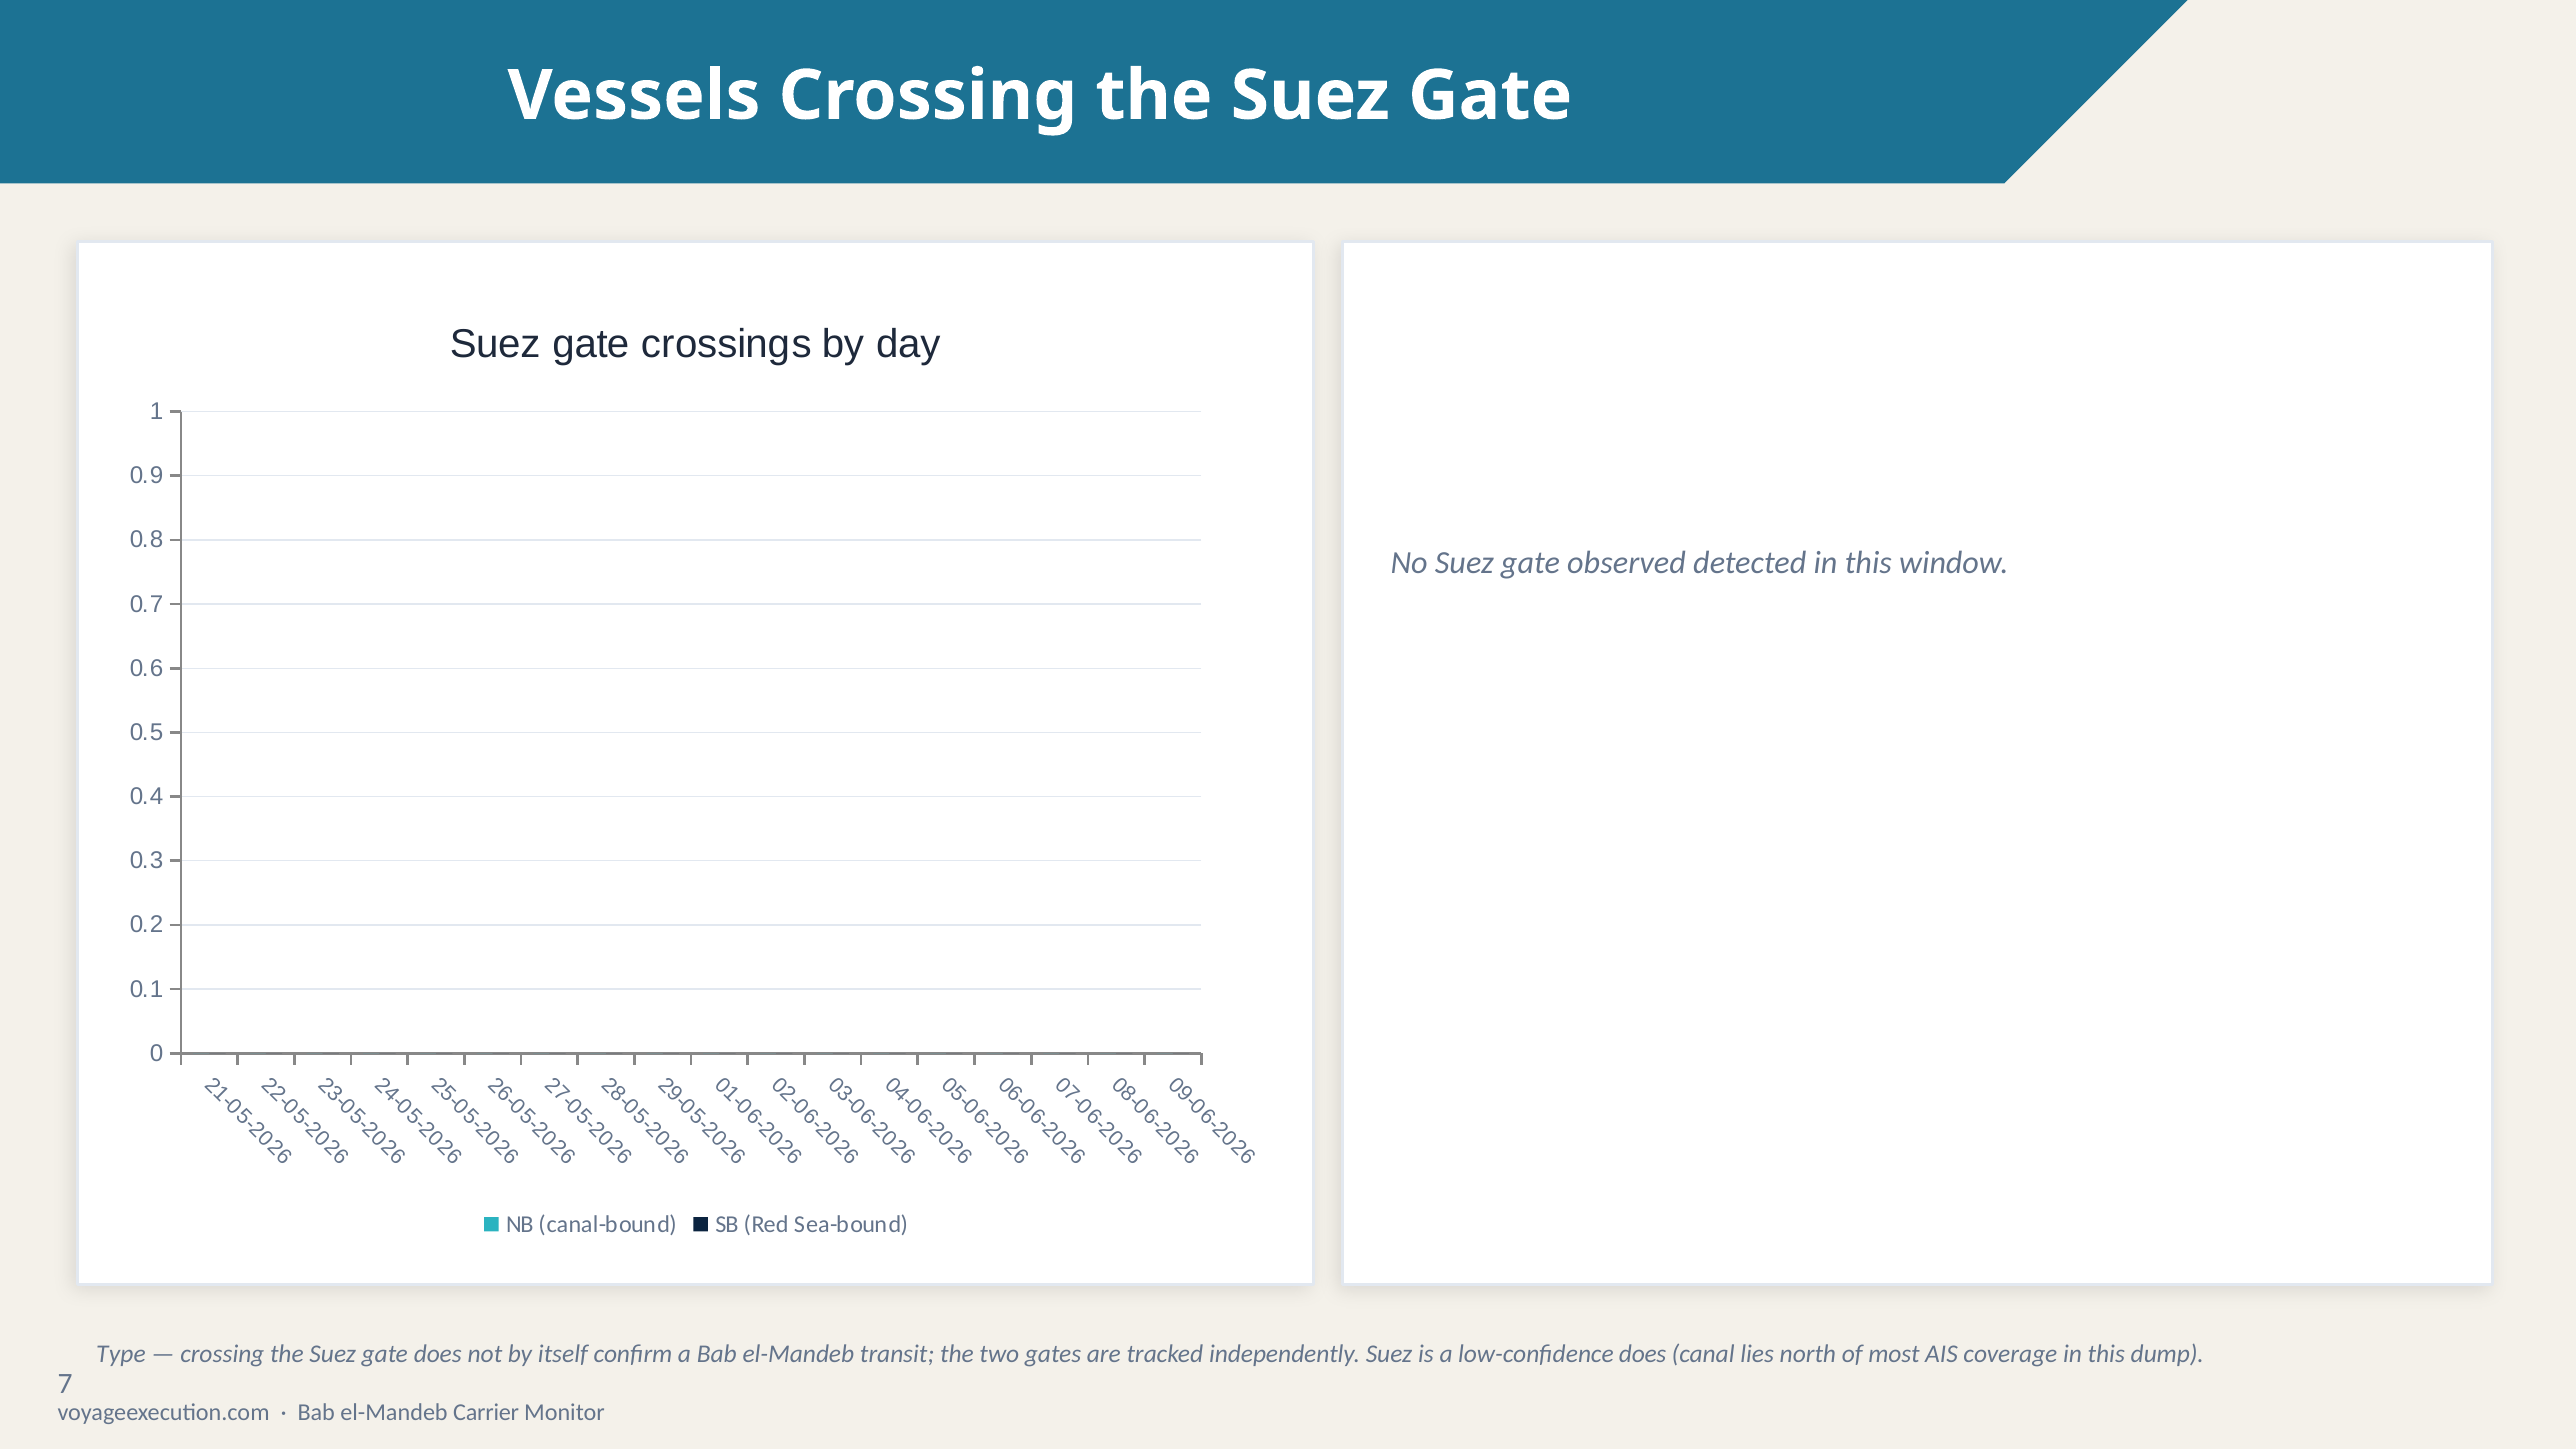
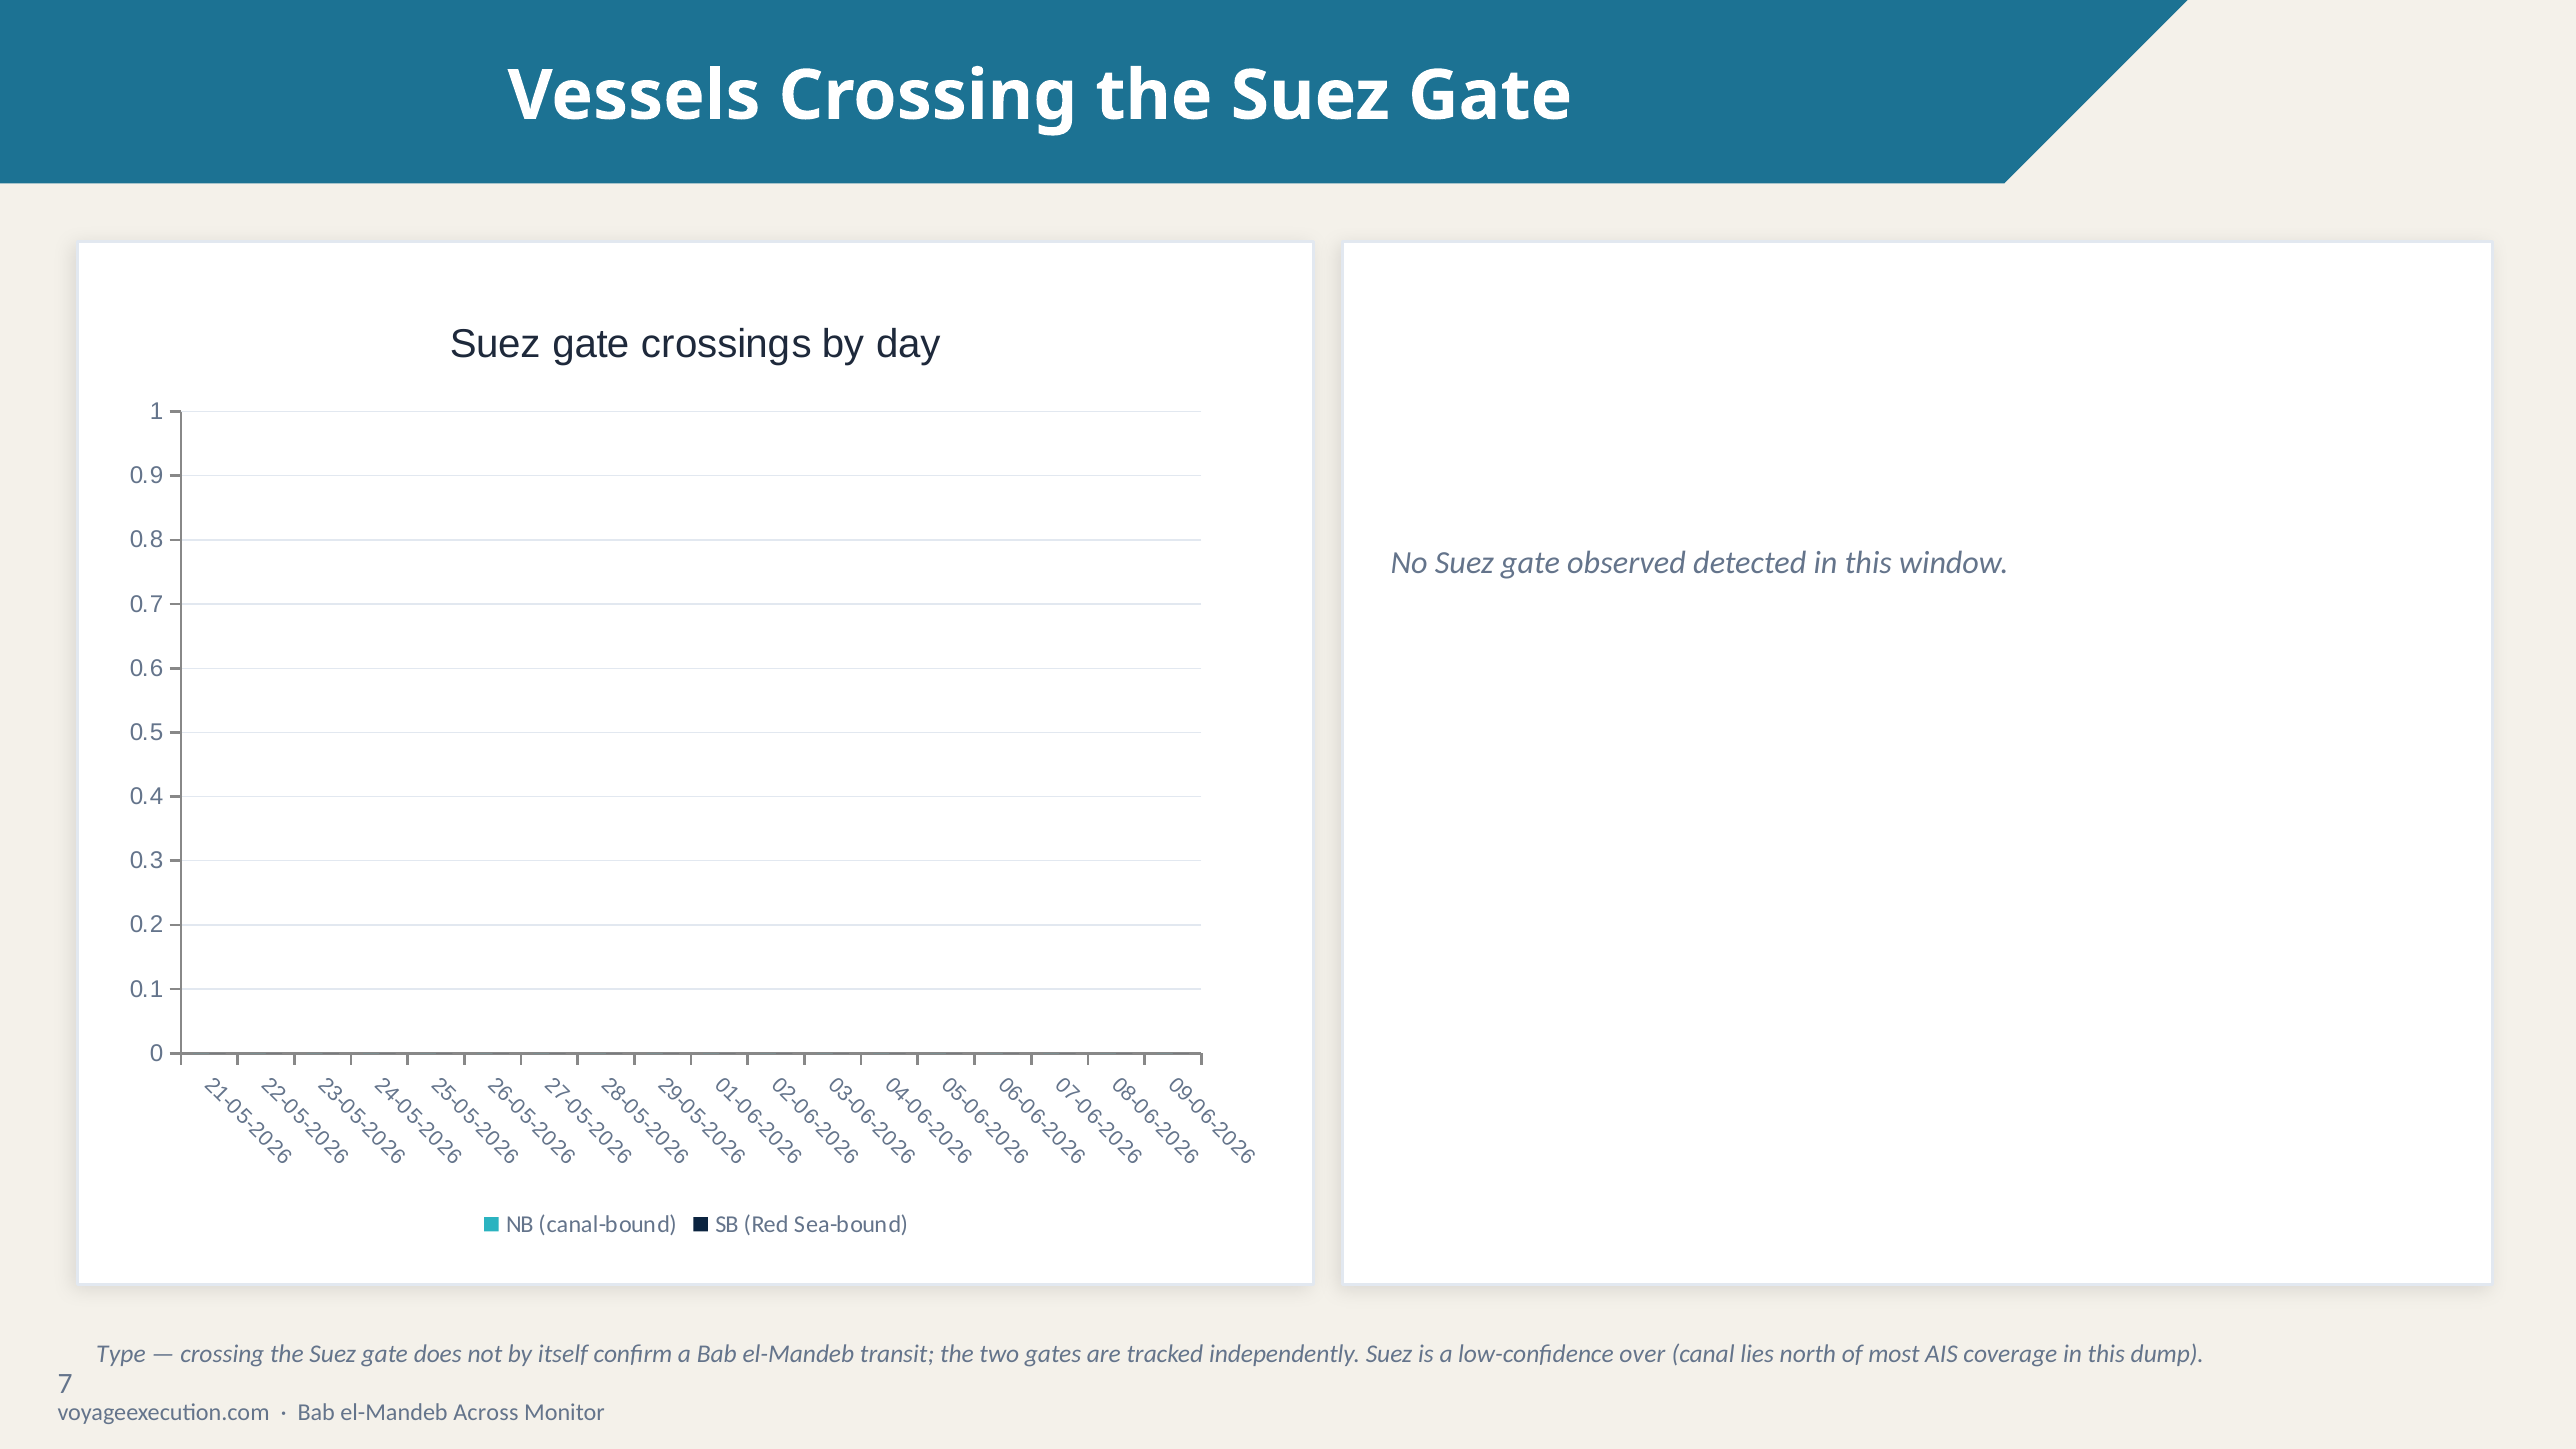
low-confidence does: does -> over (1642, 1354)
Carrier: Carrier -> Across (486, 1413)
